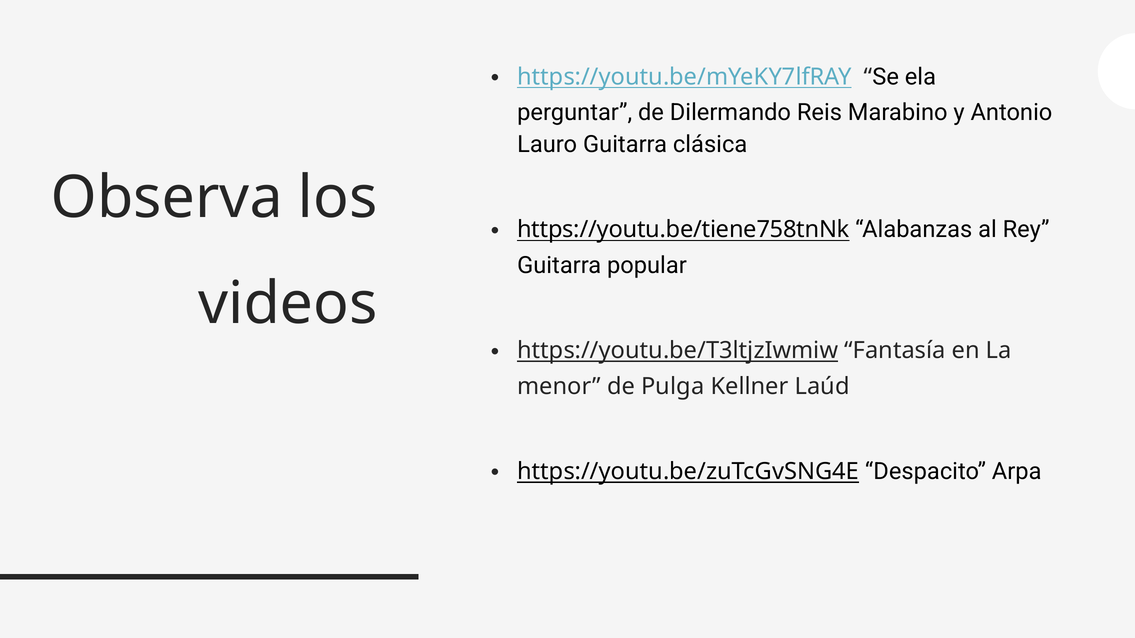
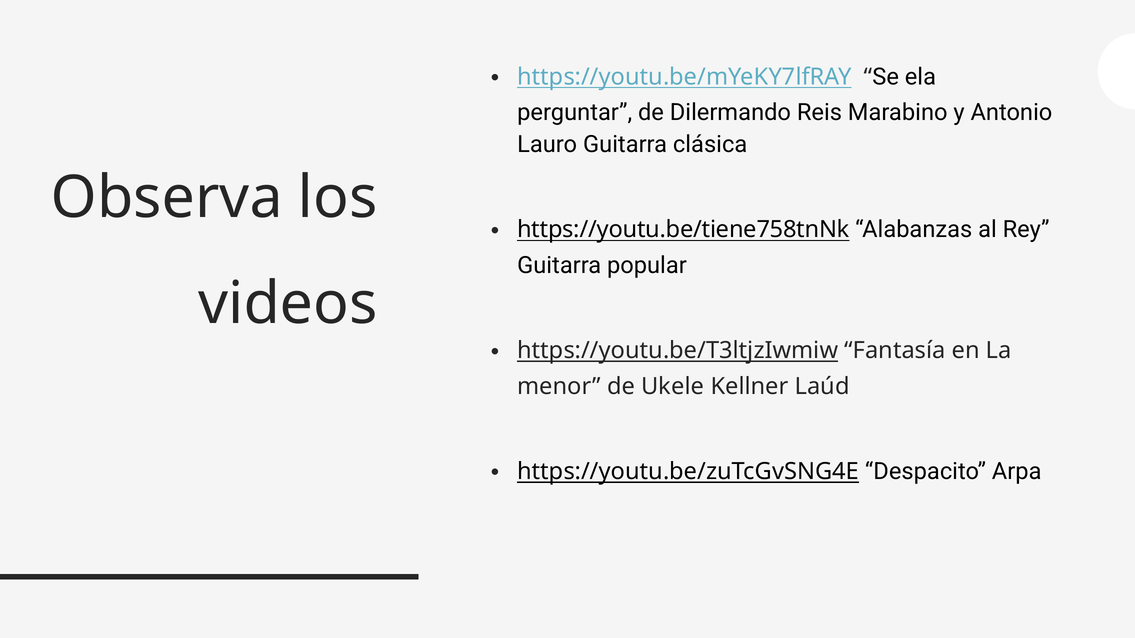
Pulga: Pulga -> Ukele (673, 387)
